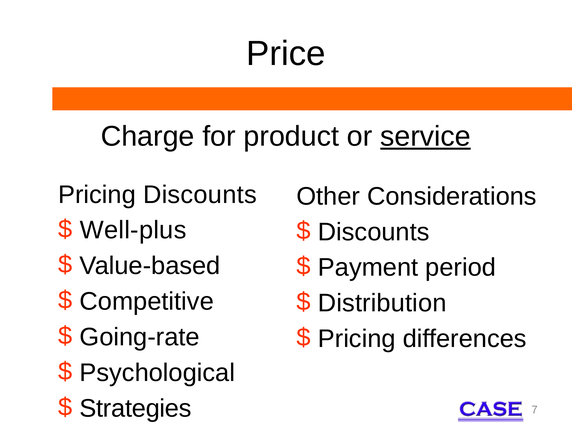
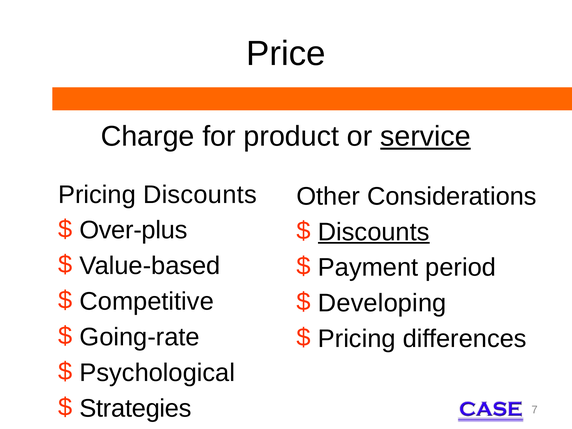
Well-plus: Well-plus -> Over-plus (133, 230)
Discounts underline: none -> present (374, 232)
Distribution: Distribution -> Developing (382, 303)
